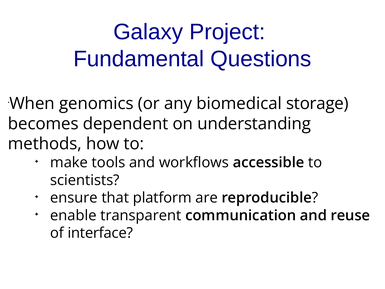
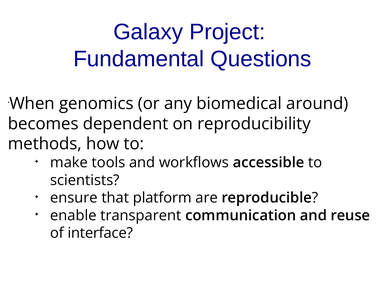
storage: storage -> around (317, 104)
understanding: understanding -> reproducibility (254, 124)
